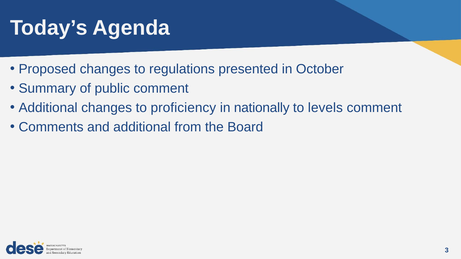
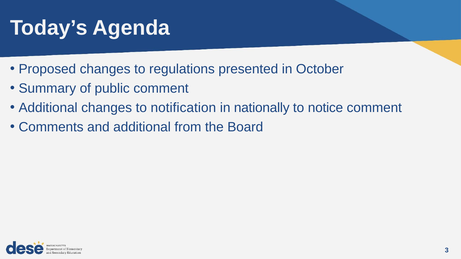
proficiency: proficiency -> notification (183, 108)
levels: levels -> notice (326, 108)
